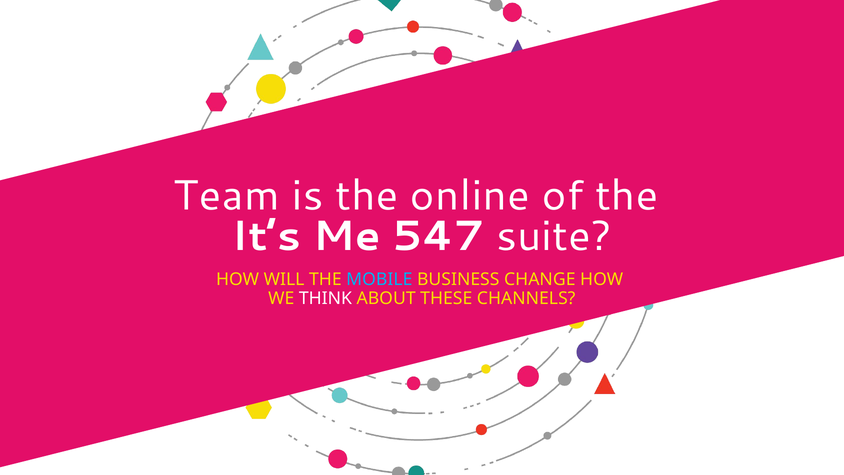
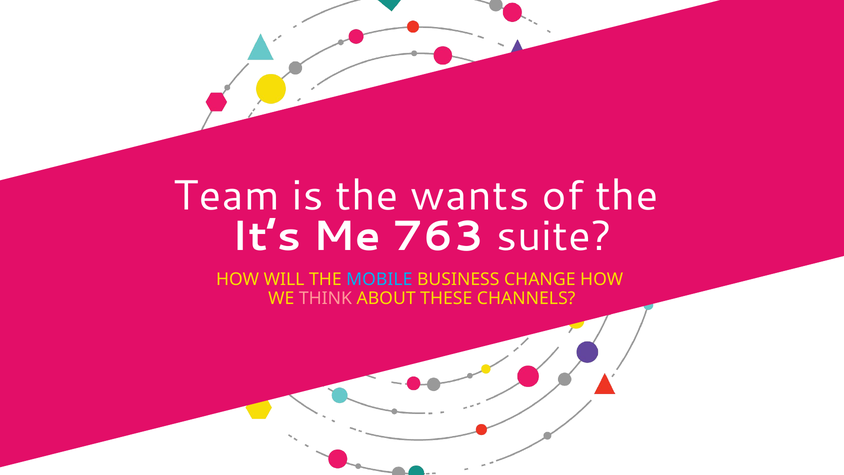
online: online -> wants (470, 196)
547: 547 -> 763 (438, 236)
THINK colour: white -> pink (325, 298)
